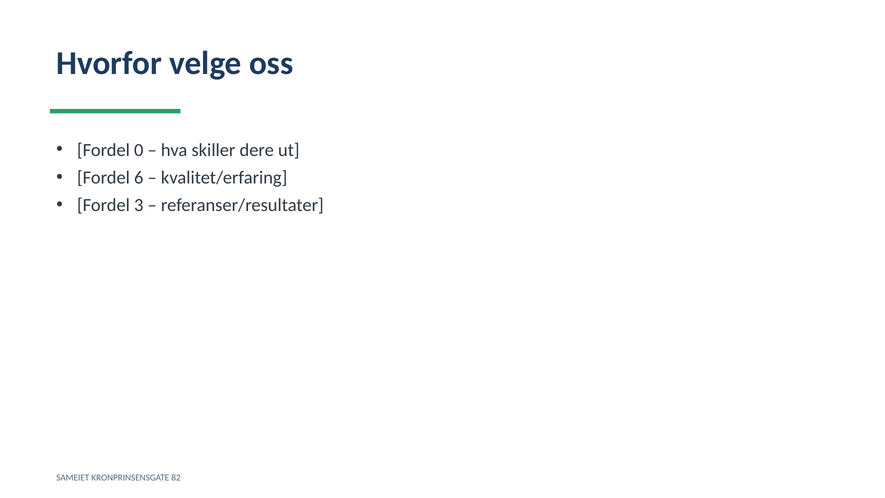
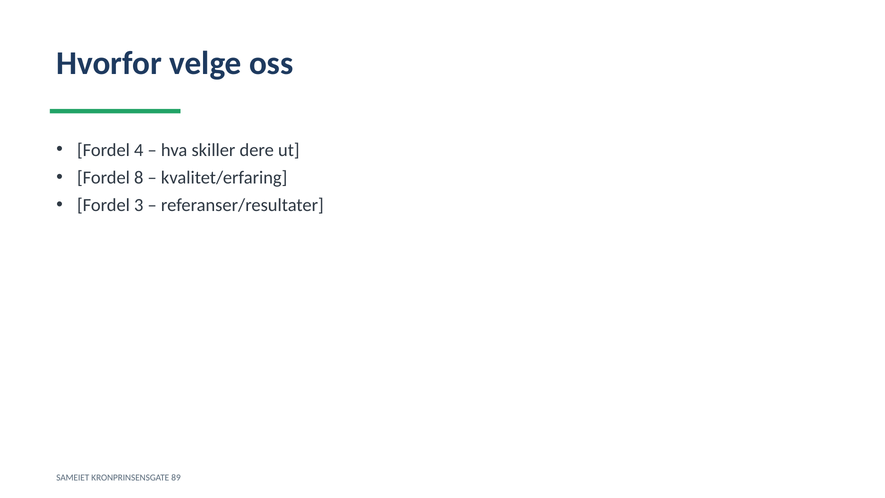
0: 0 -> 4 (139, 150)
6: 6 -> 8 (139, 178)
82: 82 -> 89 (176, 478)
